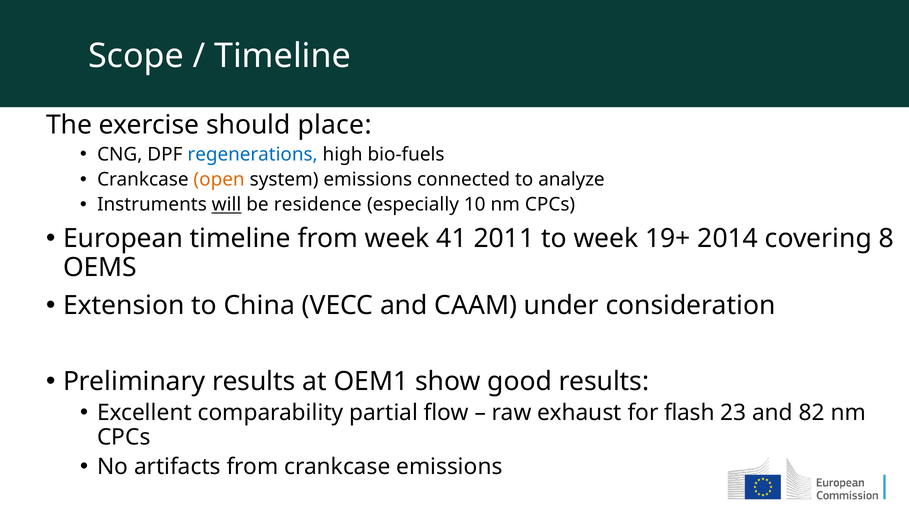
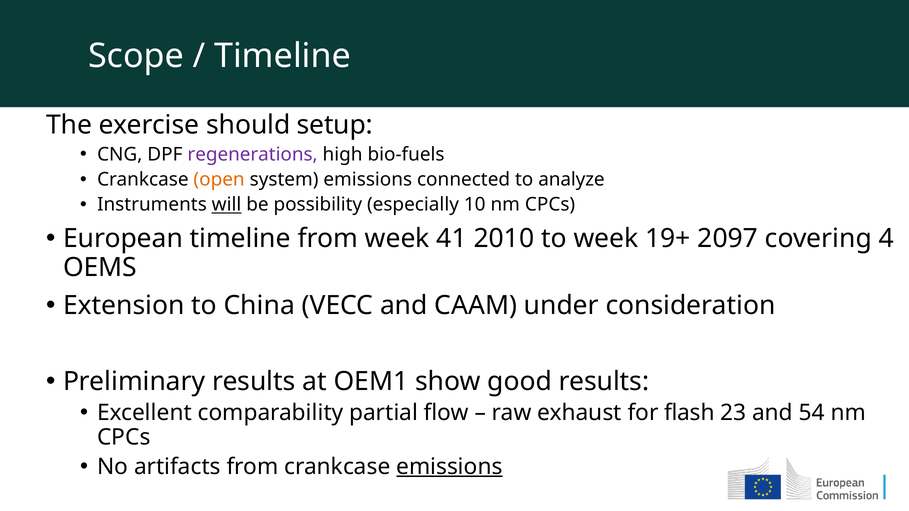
place: place -> setup (335, 125)
regenerations colour: blue -> purple (253, 154)
residence: residence -> possibility (318, 205)
2011: 2011 -> 2010 (504, 239)
2014: 2014 -> 2097 (728, 239)
8: 8 -> 4 (886, 239)
82: 82 -> 54 (812, 413)
emissions underline: none -> present (449, 467)
